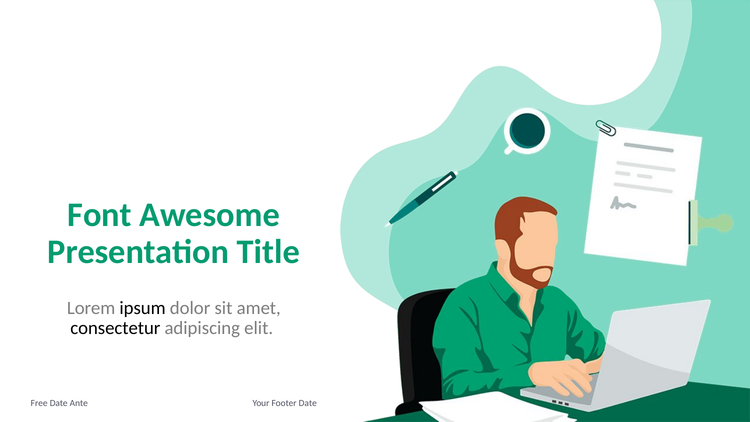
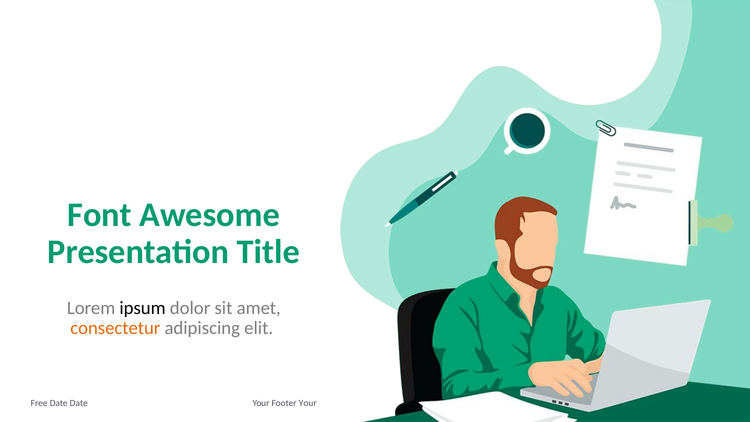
consectetur colour: black -> orange (115, 328)
Date Ante: Ante -> Date (79, 403)
Footer Date: Date -> Your (308, 403)
